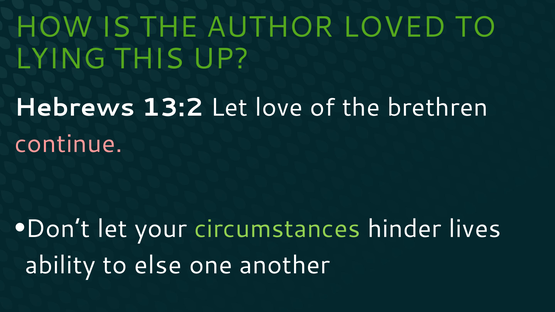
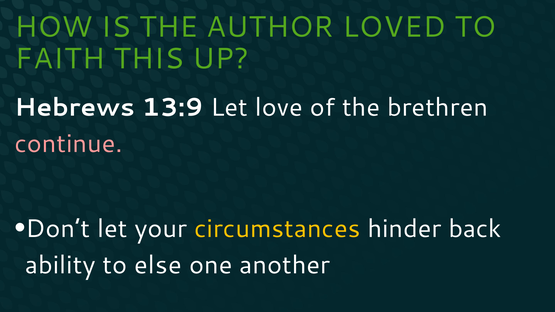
LYING: LYING -> FAITH (60, 59)
13:2: 13:2 -> 13:9 (173, 107)
circumstances colour: light green -> yellow (277, 229)
lives: lives -> back (475, 229)
